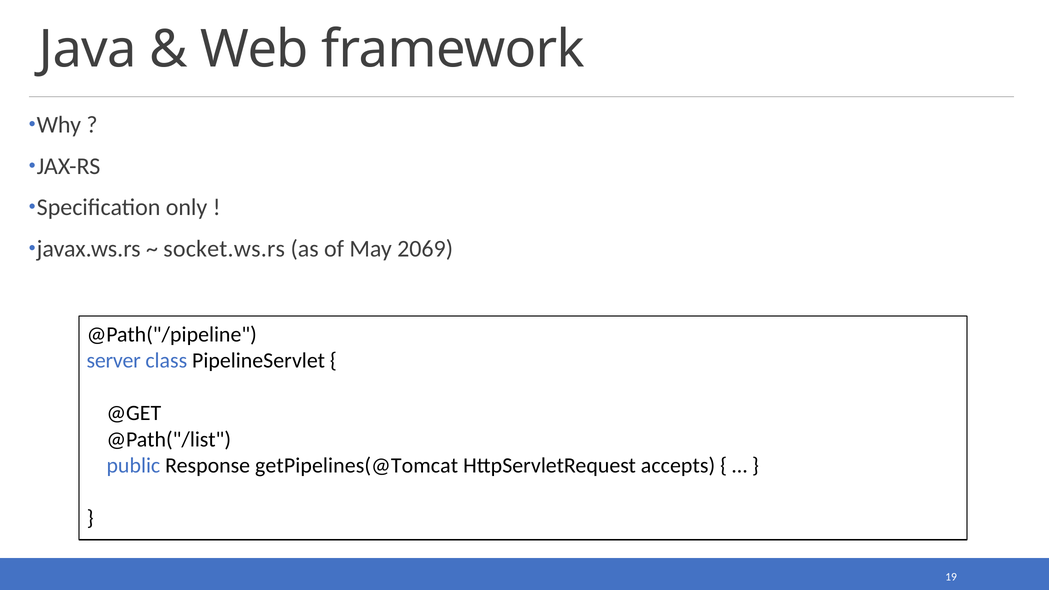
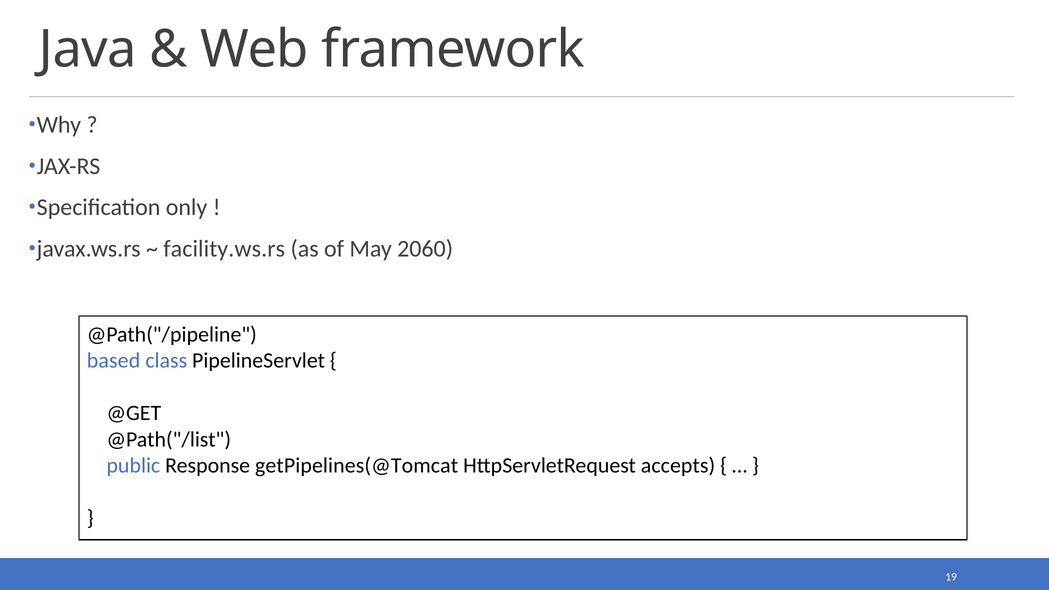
socket.ws.rs: socket.ws.rs -> facility.ws.rs (224, 249)
2069: 2069 -> 2060 (425, 249)
server: server -> based (114, 361)
